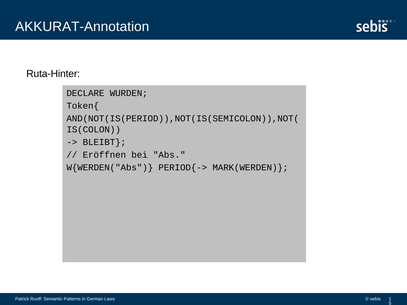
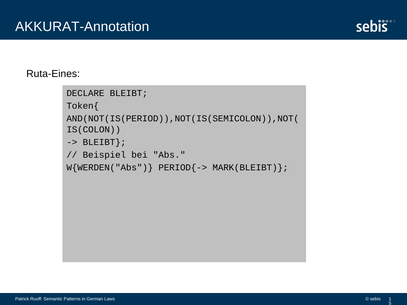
Ruta-Hinter: Ruta-Hinter -> Ruta-Eines (53, 74)
DECLARE WURDEN: WURDEN -> BLEIBT (129, 93)
Eröffnen: Eröffnen -> Beispiel (104, 155)
MARK(WERDEN: MARK(WERDEN -> MARK(BLEIBT (250, 168)
